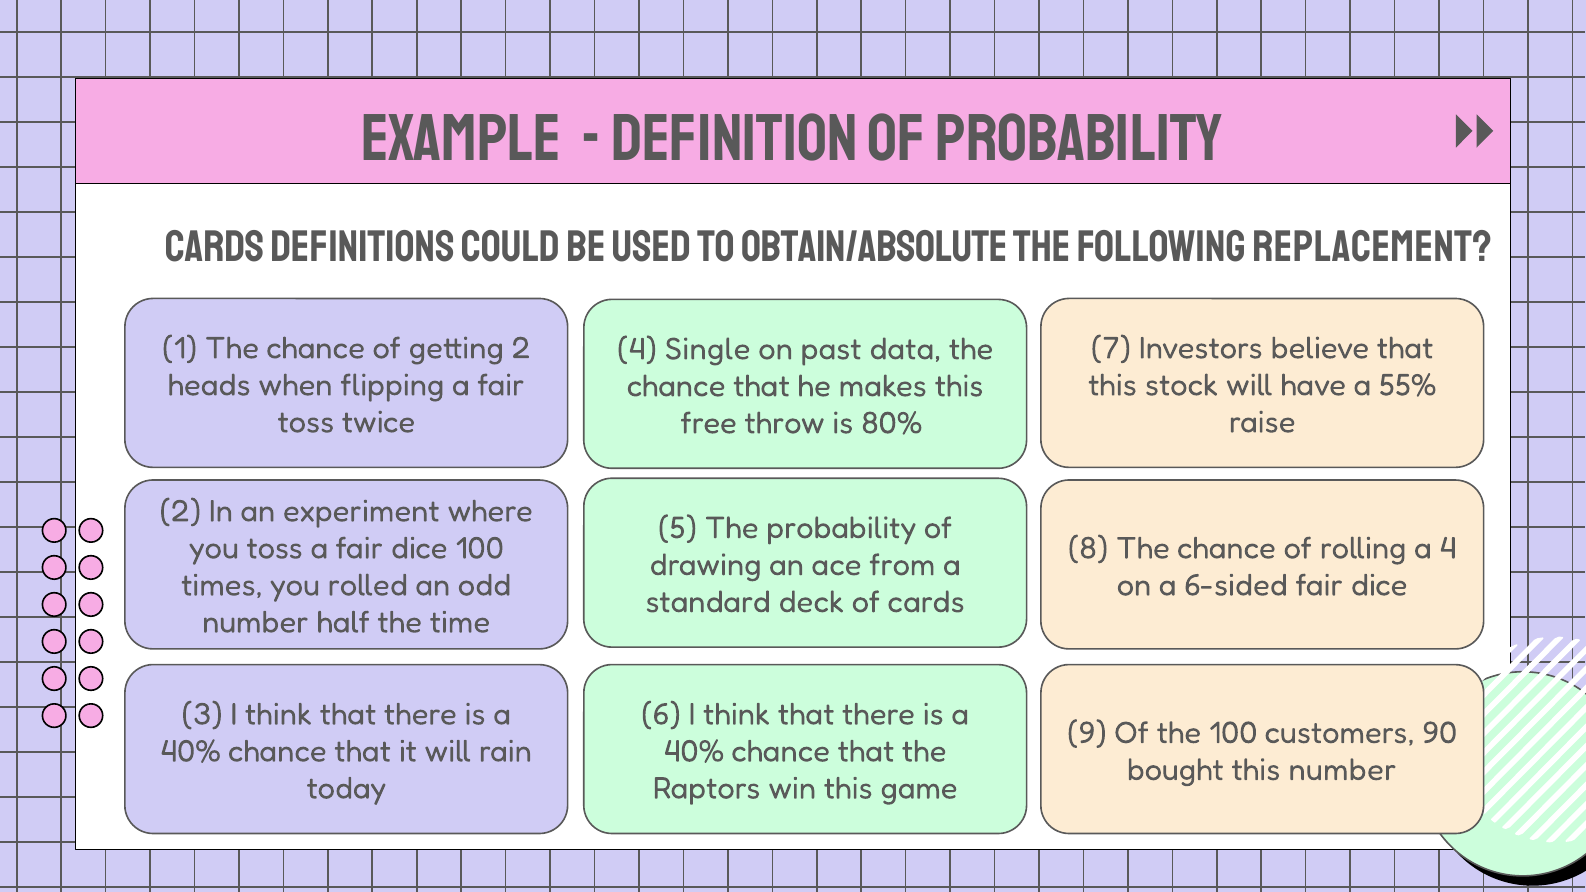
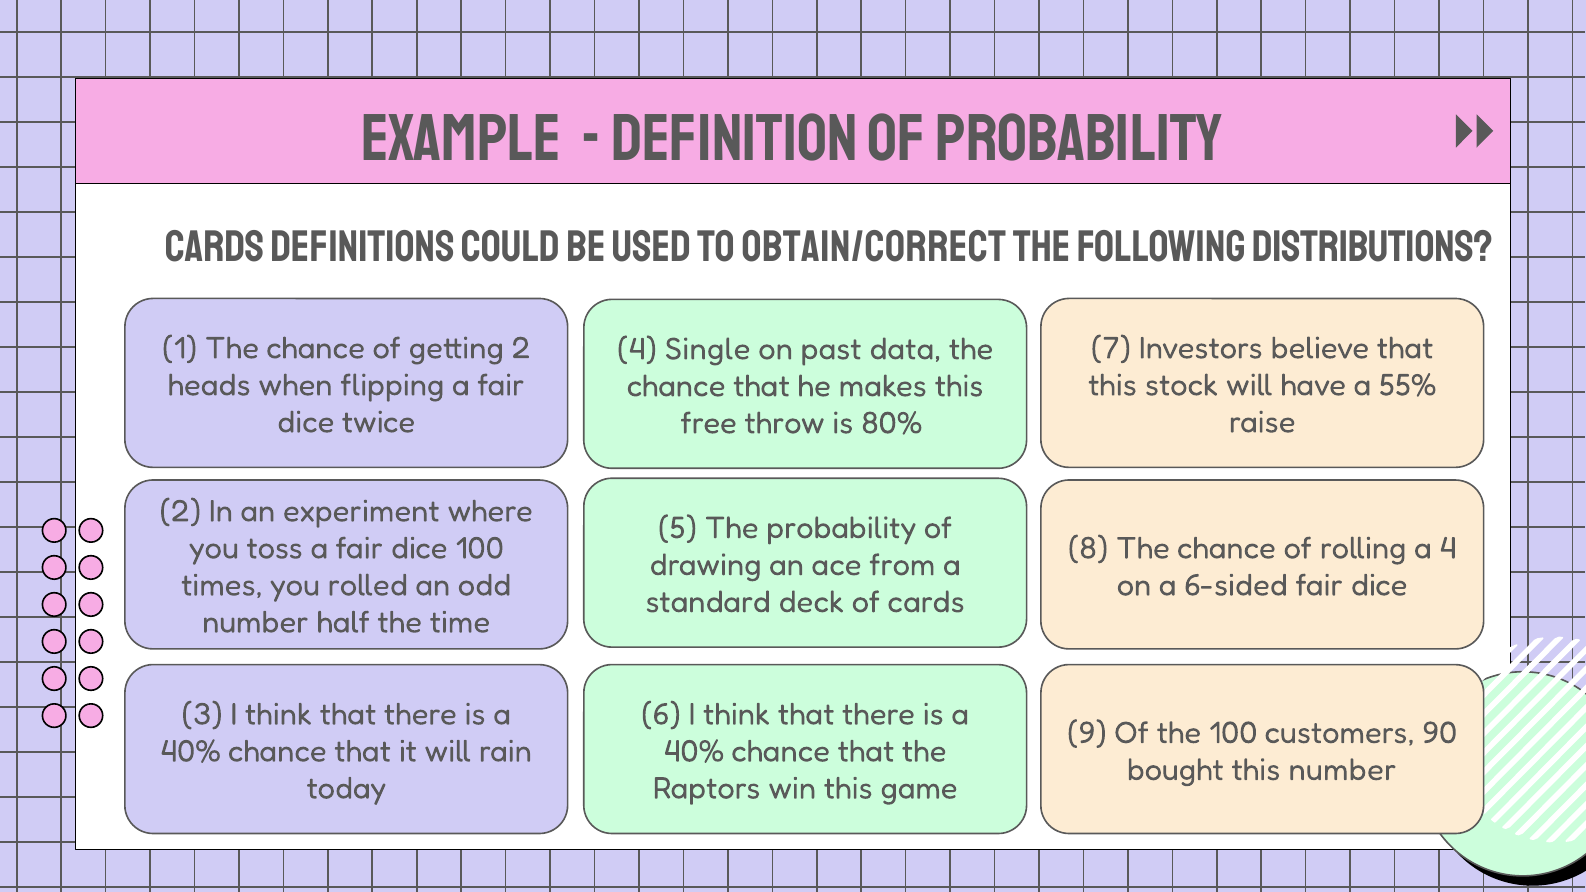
obtain/absolute: obtain/absolute -> obtain/correct (874, 247)
replacement: replacement -> distributions (1372, 247)
toss: toss -> dice (306, 422)
